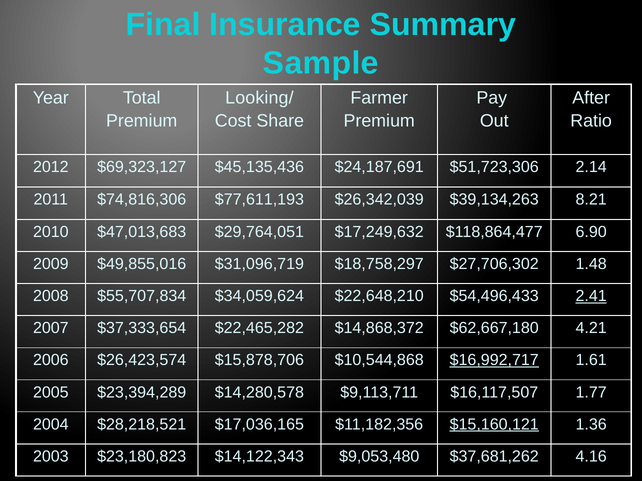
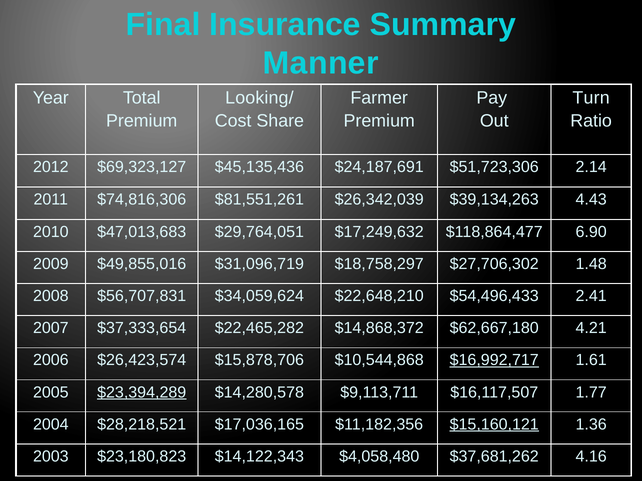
Sample: Sample -> Manner (321, 63)
After: After -> Turn (591, 98)
$77,611,193: $77,611,193 -> $81,551,261 (259, 200)
8.21: 8.21 -> 4.43 (591, 200)
$55,707,834: $55,707,834 -> $56,707,831 (142, 296)
2.41 underline: present -> none (591, 296)
$23,394,289 underline: none -> present (142, 393)
$9,053,480: $9,053,480 -> $4,058,480 (379, 457)
